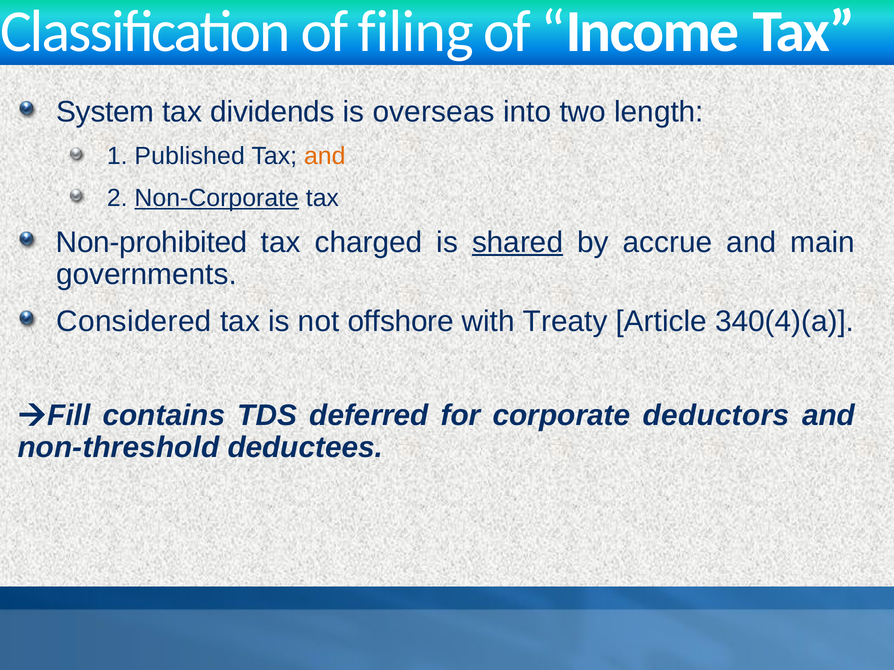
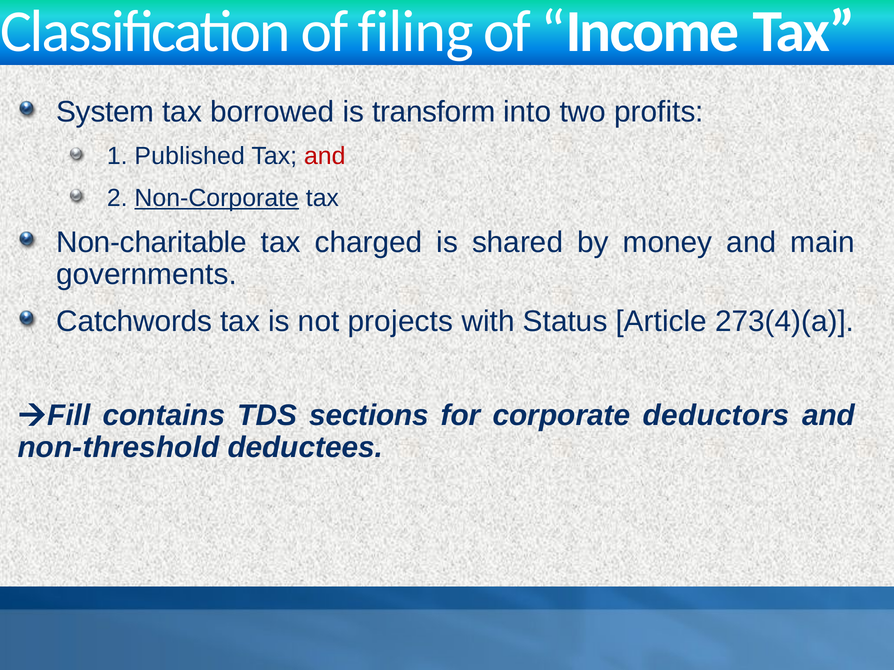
dividends: dividends -> borrowed (272, 112)
overseas: overseas -> transform (434, 112)
length: length -> profits (659, 112)
and colour: orange -> red (325, 156)
Non-prohibited: Non-prohibited -> Non-charitable (152, 242)
shared underline: present -> none (518, 242)
accrue: accrue -> money (668, 242)
Considered: Considered -> Catchwords (134, 322)
offshore: offshore -> projects (400, 322)
Treaty: Treaty -> Status (565, 322)
340(4)(a: 340(4)(a -> 273(4)(a (785, 322)
deferred: deferred -> sections (369, 416)
